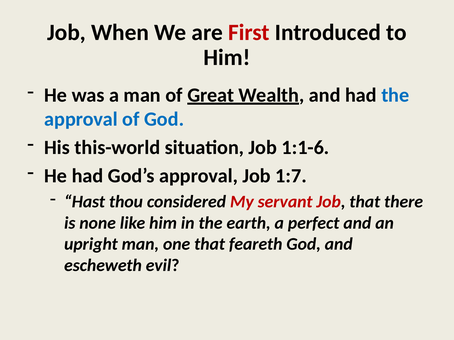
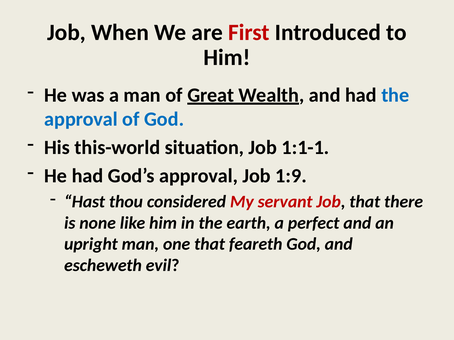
1:1-6: 1:1-6 -> 1:1-1 (305, 148)
1:7: 1:7 -> 1:9 (291, 176)
